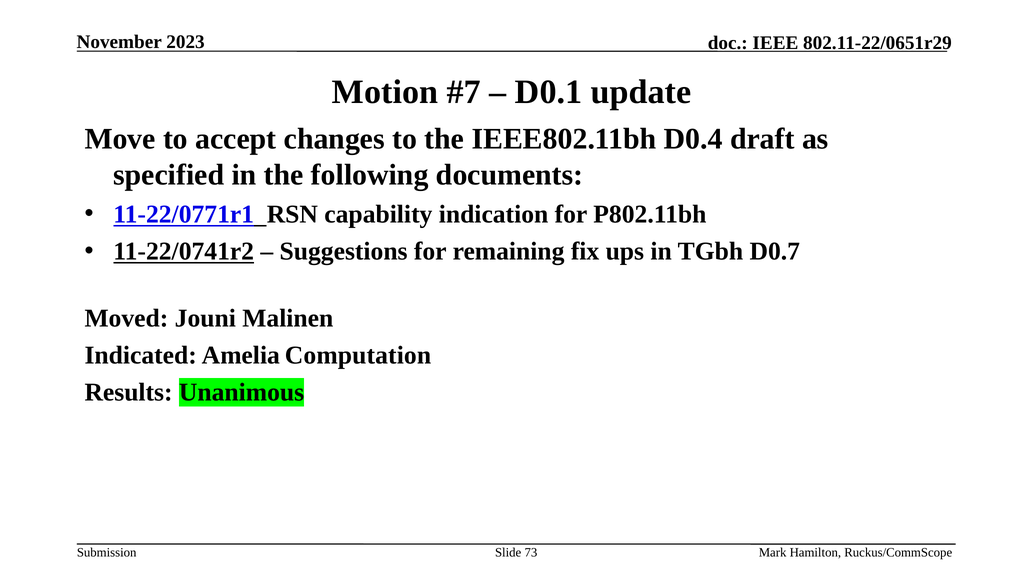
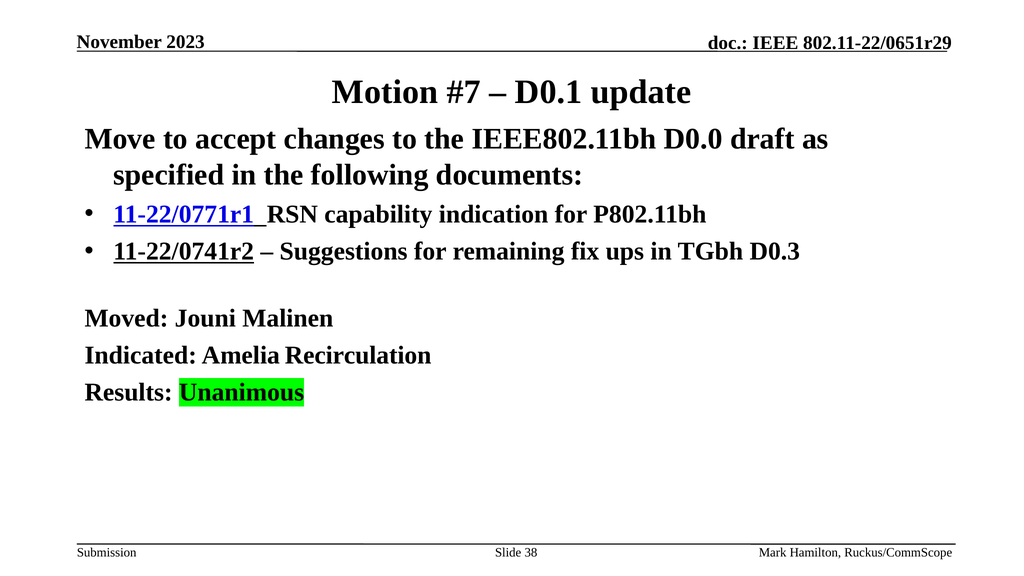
D0.4: D0.4 -> D0.0 (693, 139)
D0.7: D0.7 -> D0.3 (775, 251)
Computation: Computation -> Recirculation (358, 355)
73: 73 -> 38 (531, 552)
